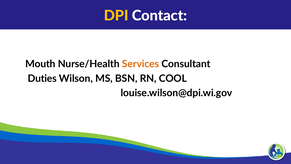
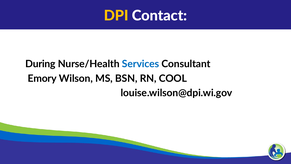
Mouth: Mouth -> During (40, 64)
Services colour: orange -> blue (141, 64)
Duties: Duties -> Emory (42, 78)
